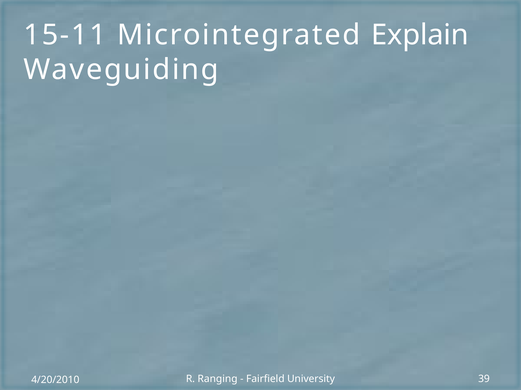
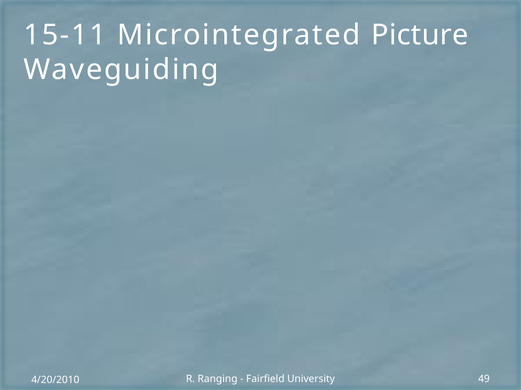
Explain: Explain -> Picture (420, 35)
39: 39 -> 49 (484, 380)
